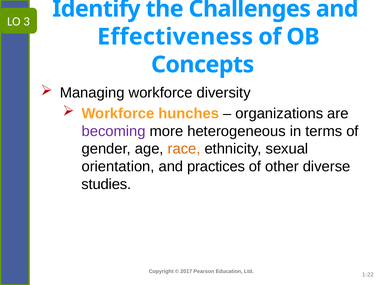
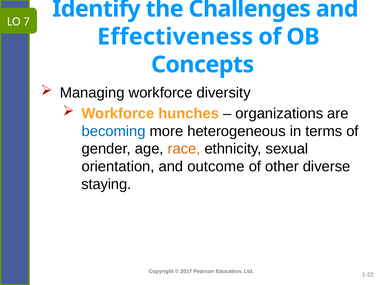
3: 3 -> 7 (27, 22)
becoming colour: purple -> blue (114, 131)
practices: practices -> outcome (216, 167)
studies: studies -> staying (106, 184)
